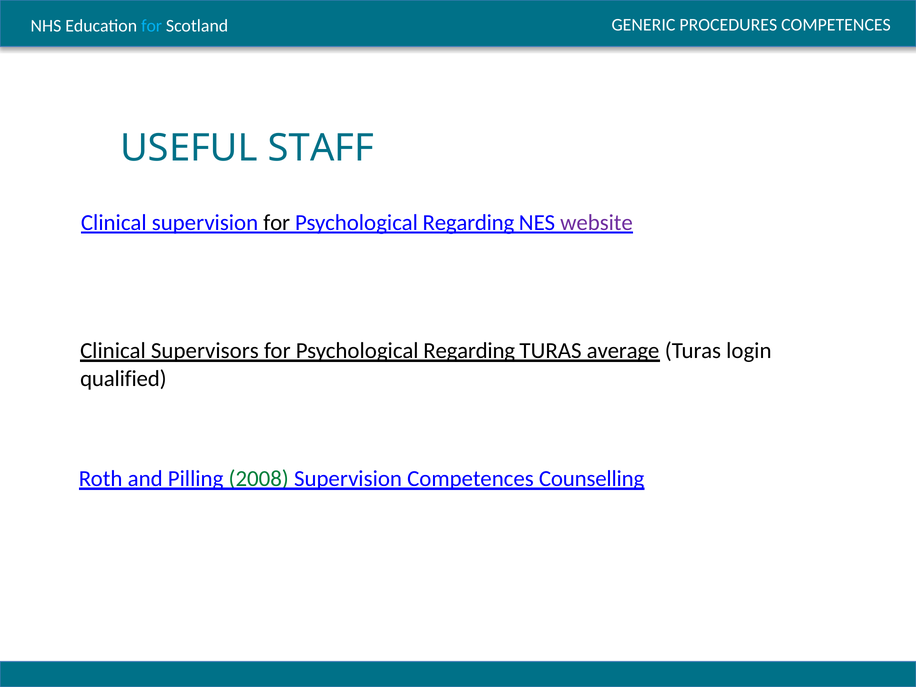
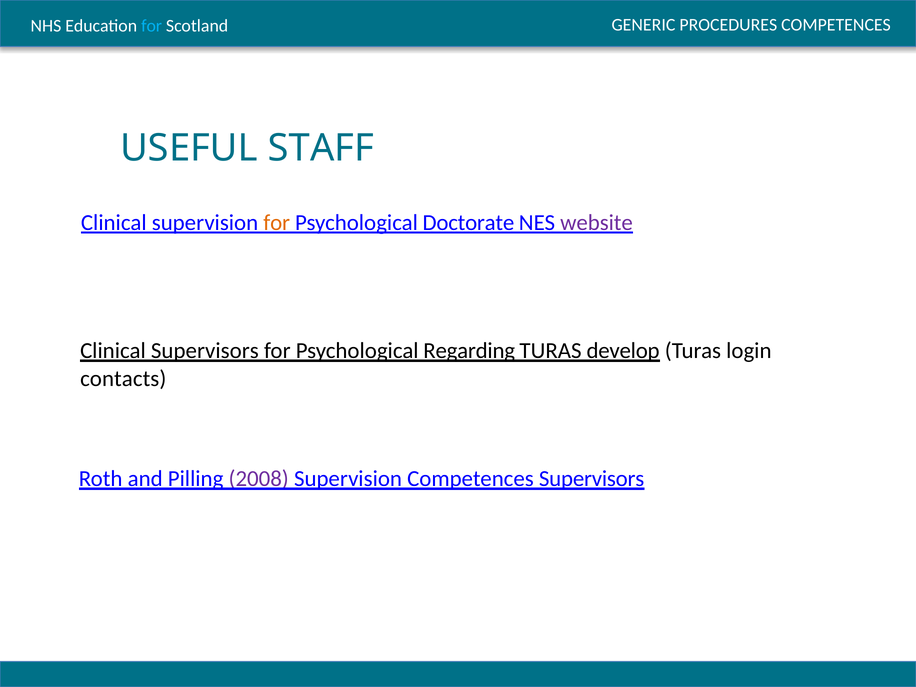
for colour: black -> orange (277, 223)
Regarding: Regarding -> Doctorate (468, 223)
average: average -> develop (623, 351)
qualified: qualified -> contacts (123, 379)
2008 colour: green -> purple (259, 479)
Competences Counselling: Counselling -> Supervisors (592, 479)
